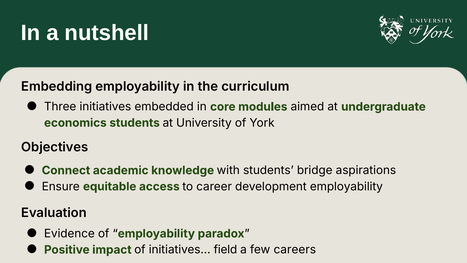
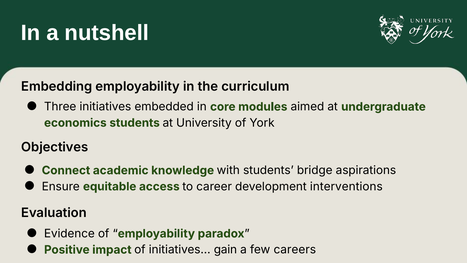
development employability: employability -> interventions (346, 186)
field: field -> gain (225, 249)
